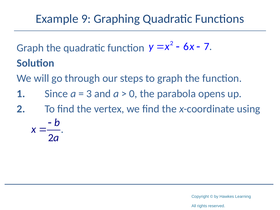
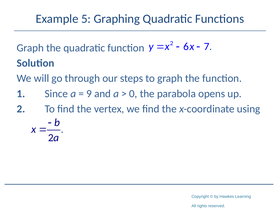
9: 9 -> 5 (86, 19)
3: 3 -> 9 (89, 94)
